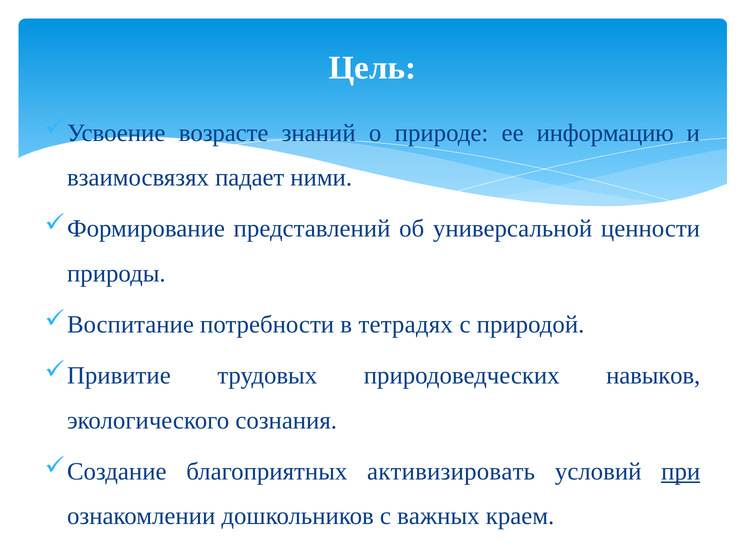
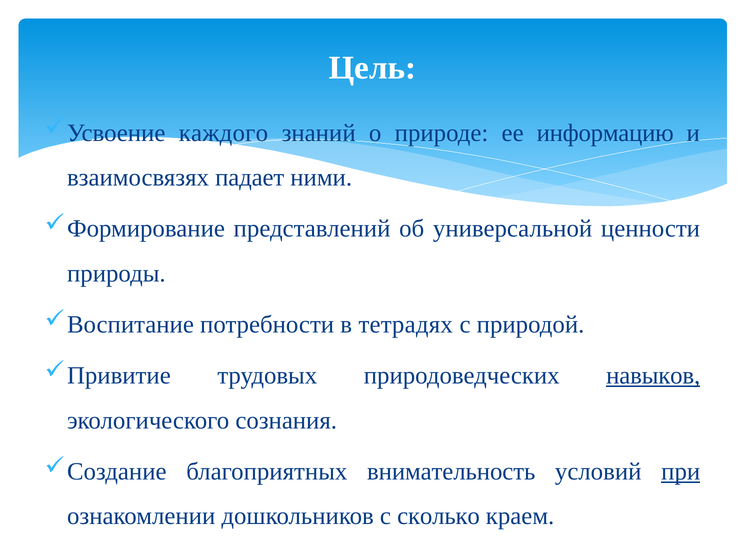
возрасте: возрасте -> каждого (223, 133)
навыков underline: none -> present (653, 376)
активизировать: активизировать -> внимательность (451, 471)
важных: важных -> сколько (439, 516)
